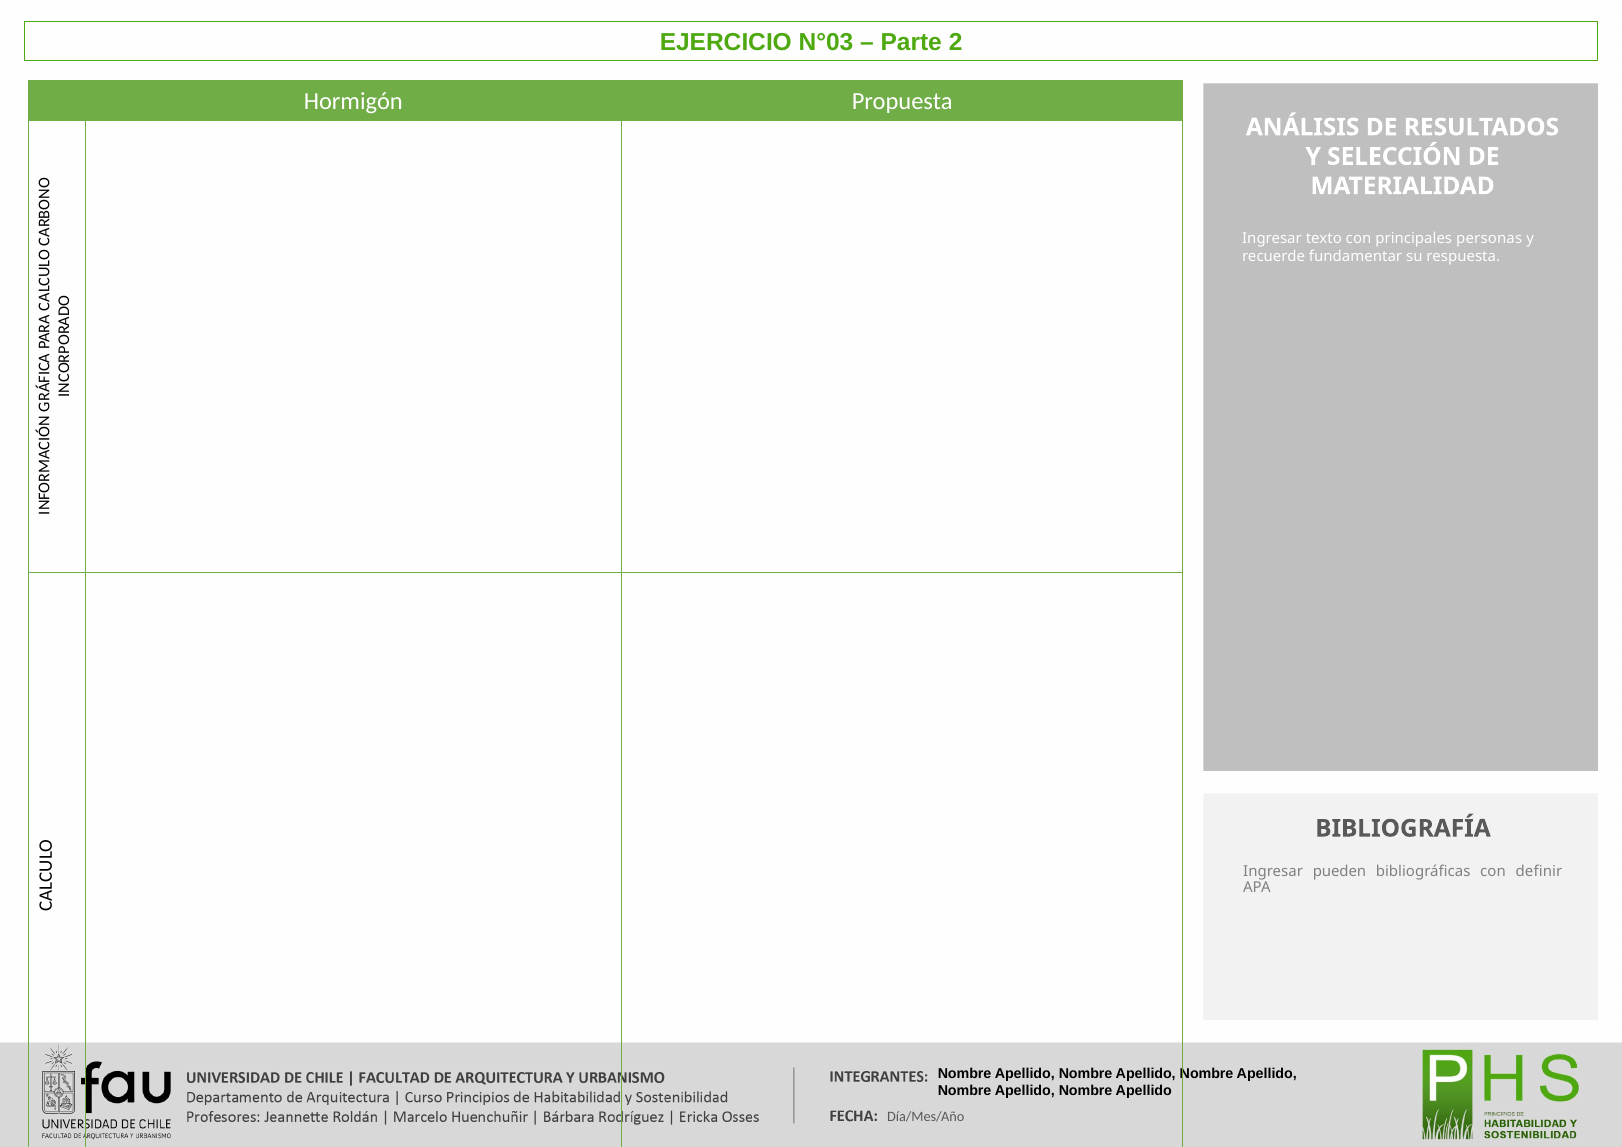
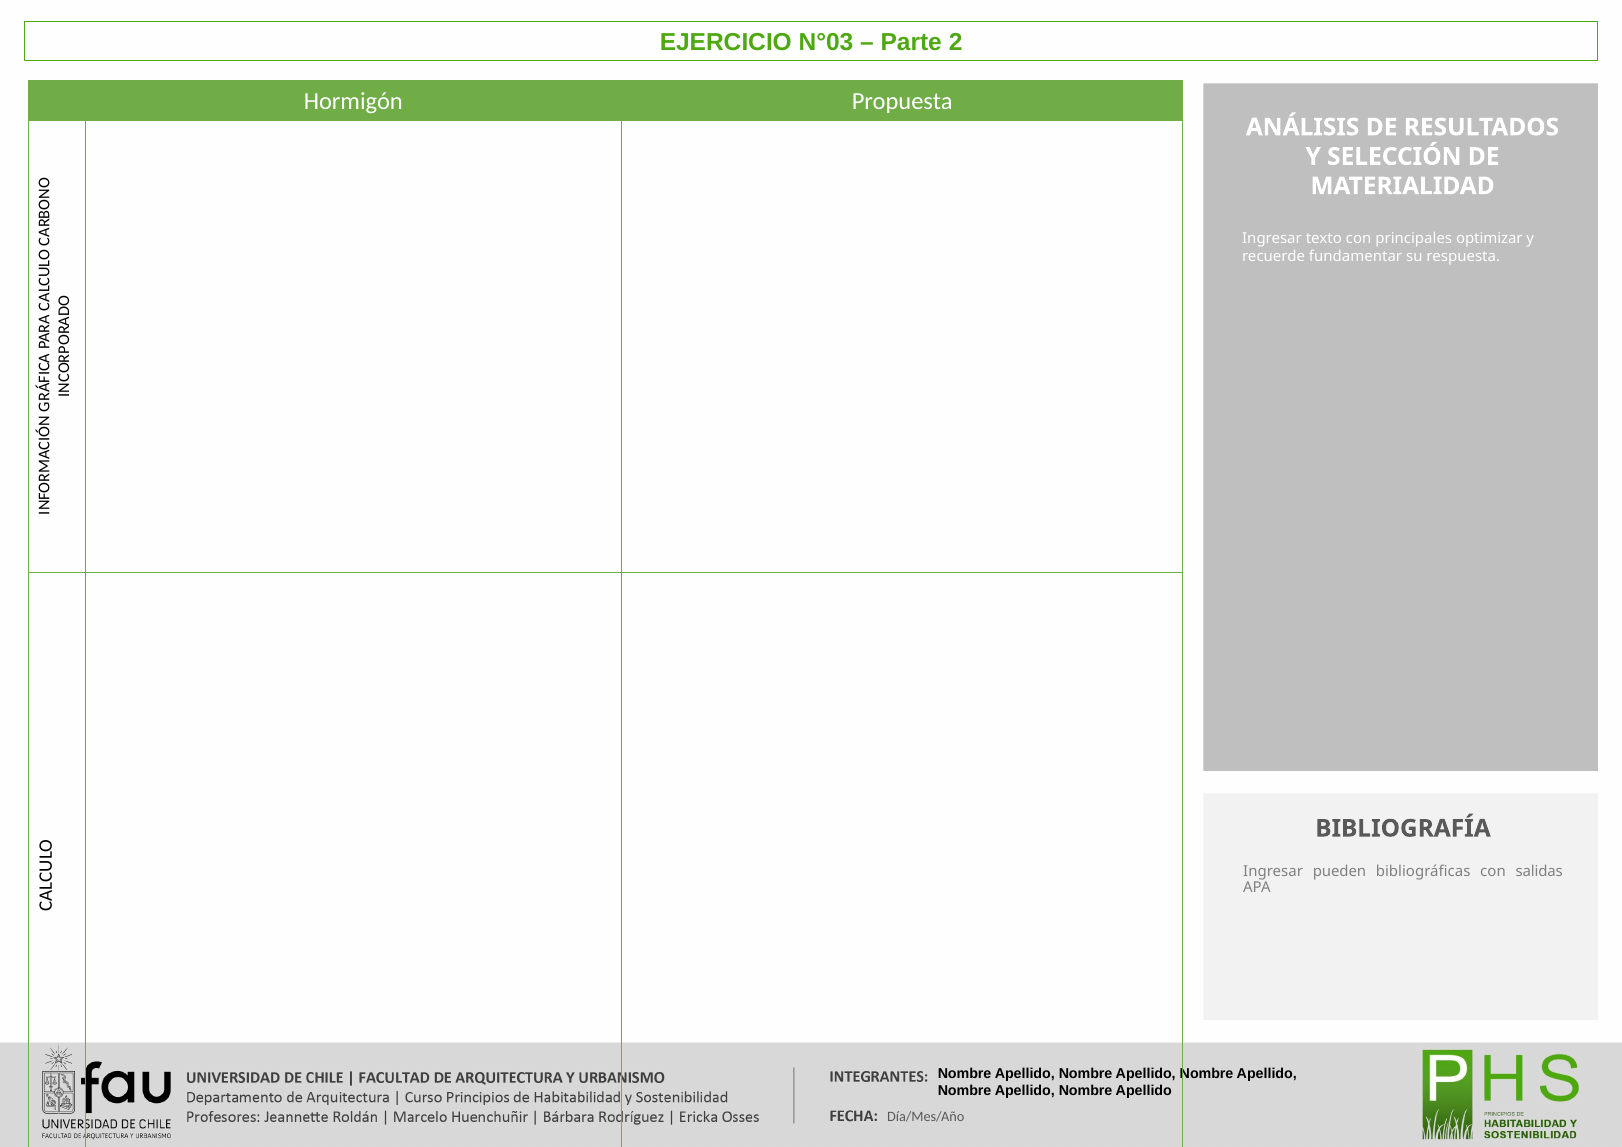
personas: personas -> optimizar (1489, 239)
definir: definir -> salidas (1539, 871)
